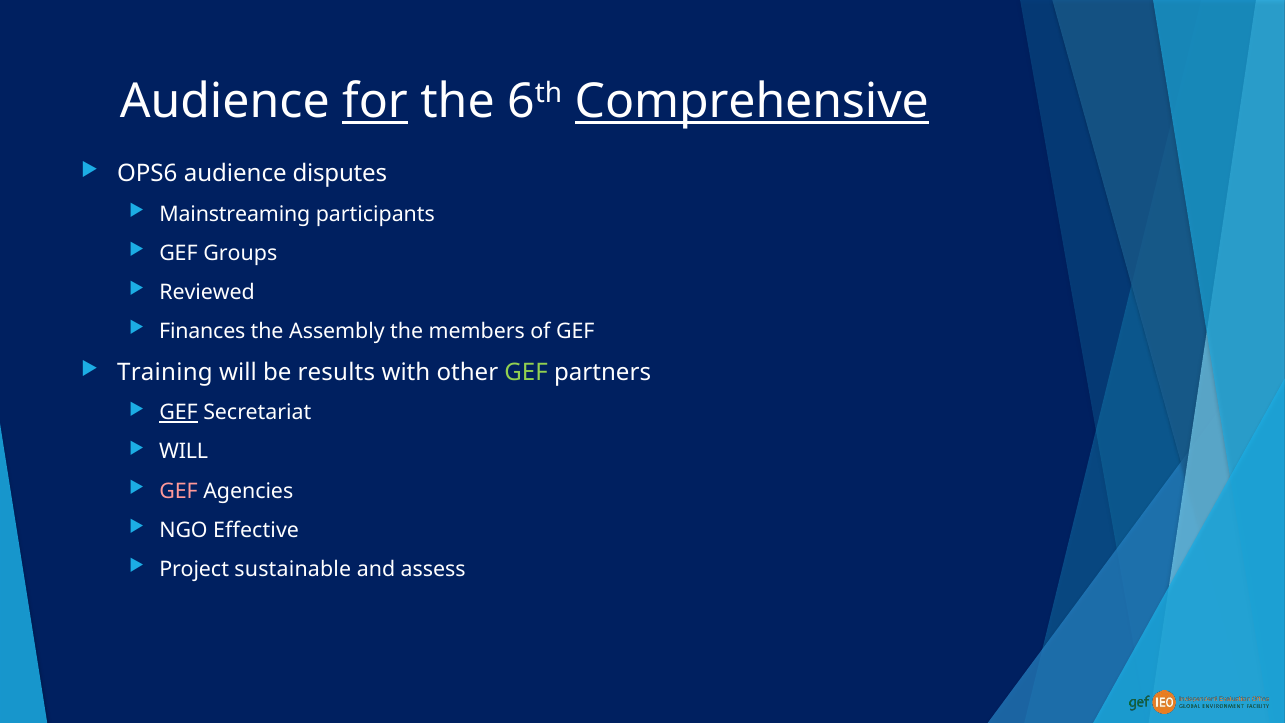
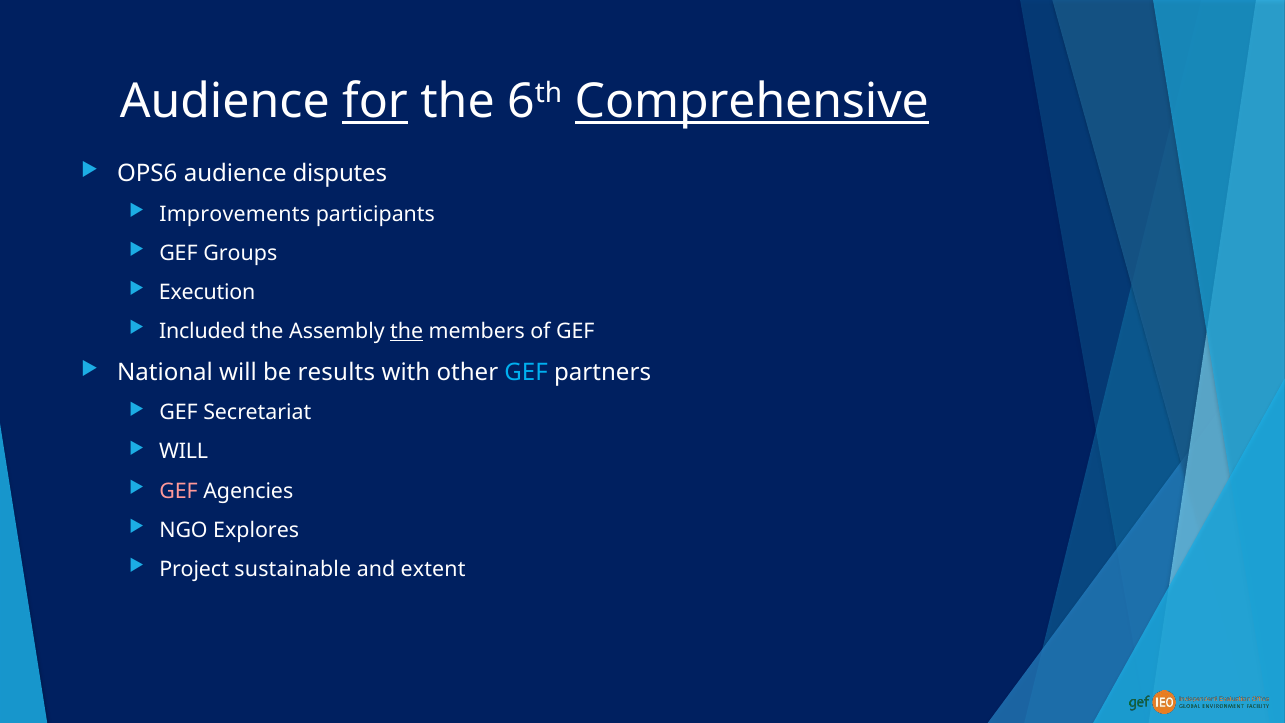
Mainstreaming: Mainstreaming -> Improvements (235, 214)
Reviewed: Reviewed -> Execution (207, 292)
Finances: Finances -> Included (202, 331)
the underline: none -> present (407, 331)
Training: Training -> National (165, 372)
GEF colour: light green -> light blue (526, 372)
GEF underline: present -> none (179, 413)
Effective: Effective -> Explores (256, 530)
assess: assess -> extent (433, 569)
